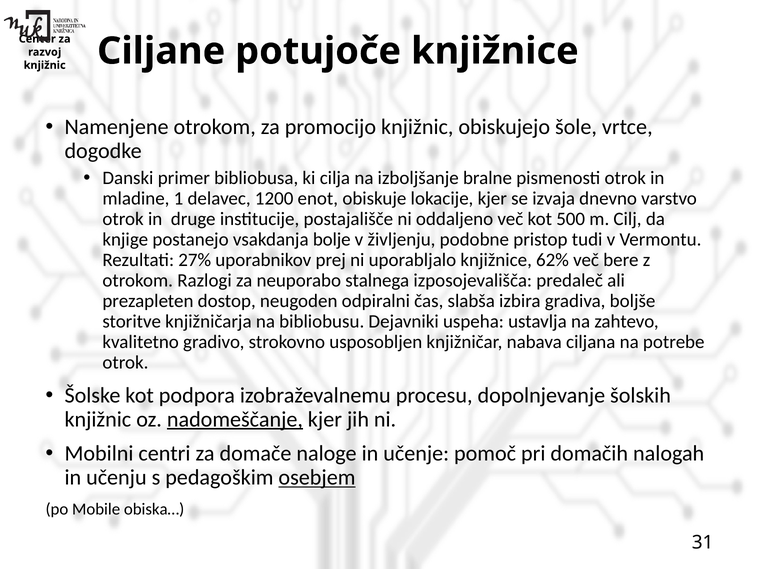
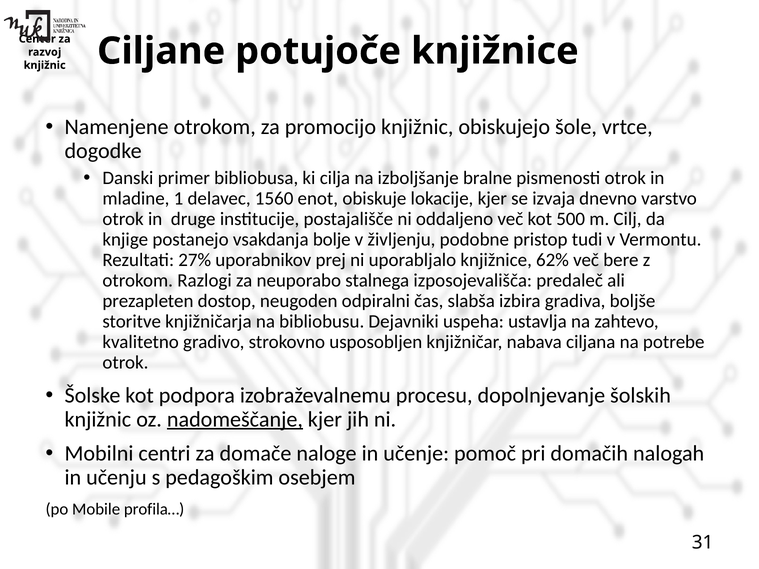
1200: 1200 -> 1560 (274, 199)
osebjem underline: present -> none (317, 478)
obiska…: obiska… -> profila… (154, 509)
